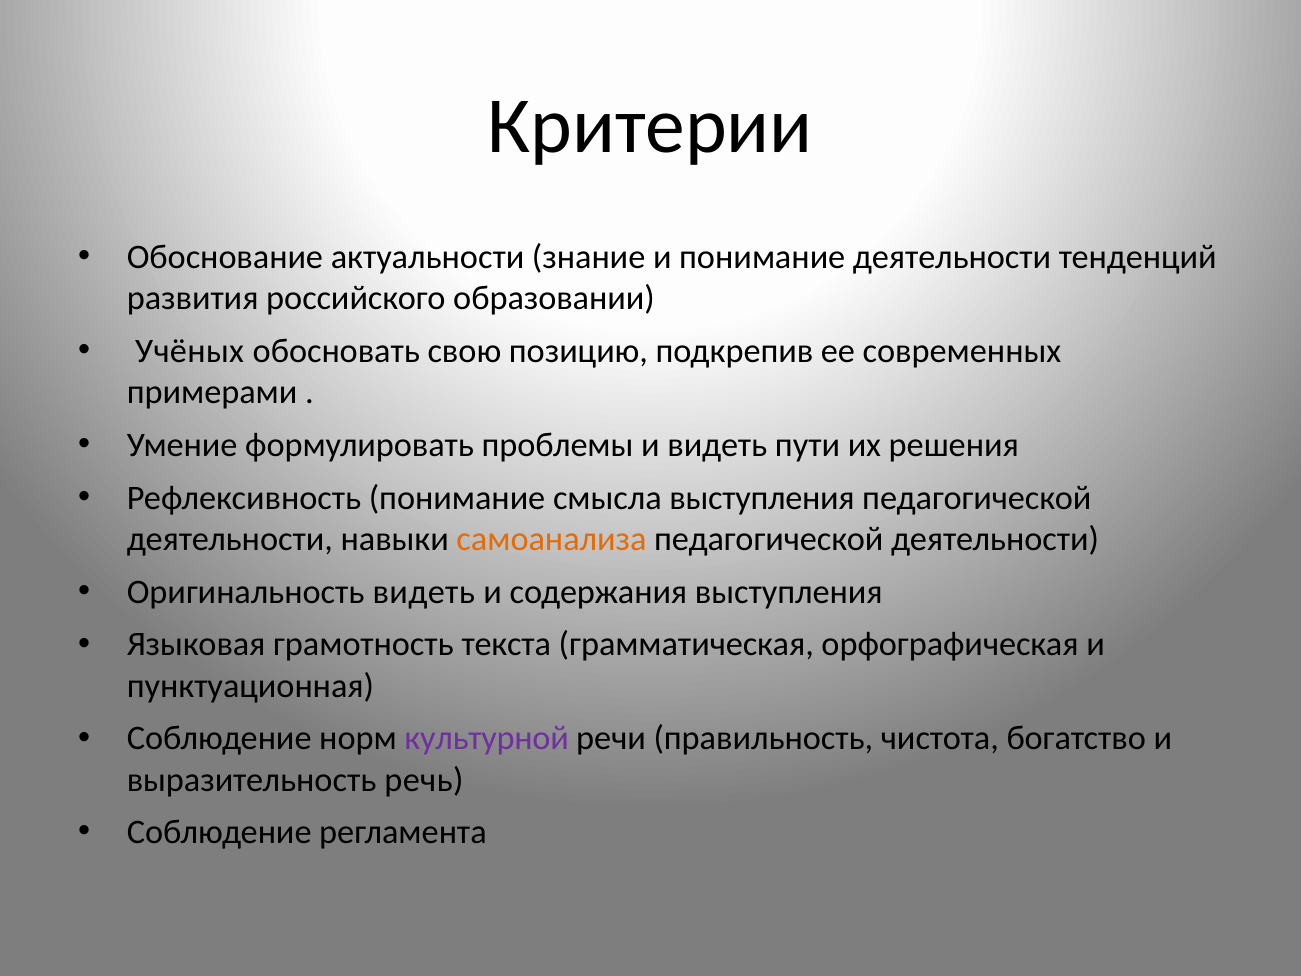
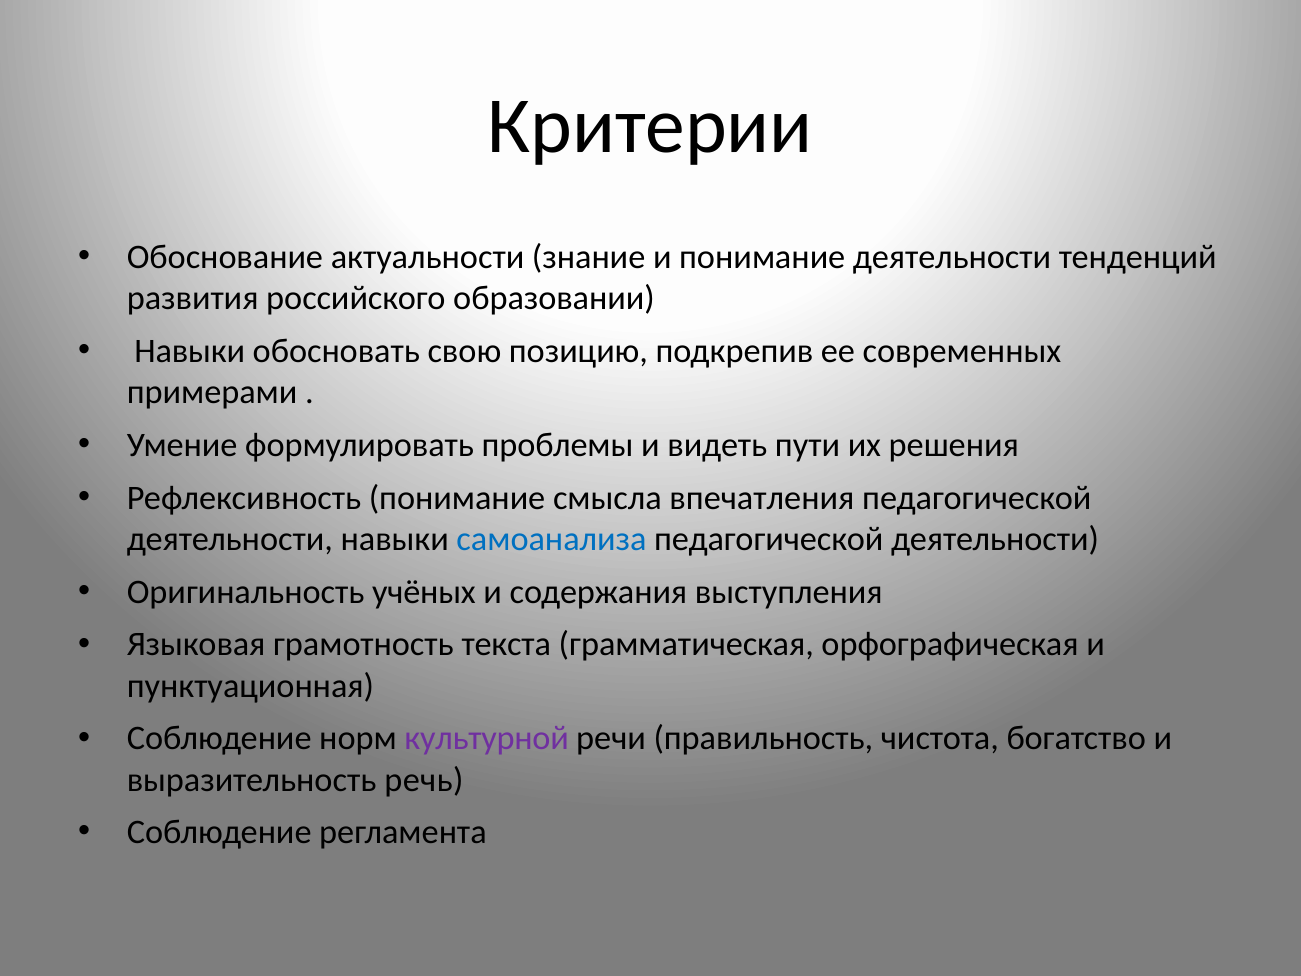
Учёных: Учёных -> Навыки (190, 351)
смысла выступления: выступления -> впечатления (762, 498)
самоанализа colour: orange -> blue (552, 539)
Оригинальность видеть: видеть -> учёных (424, 592)
